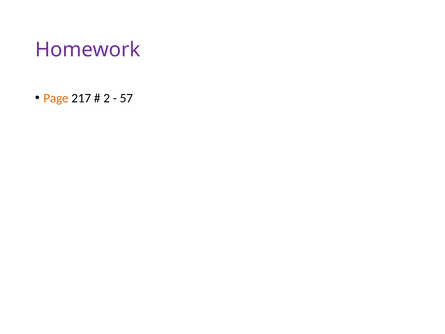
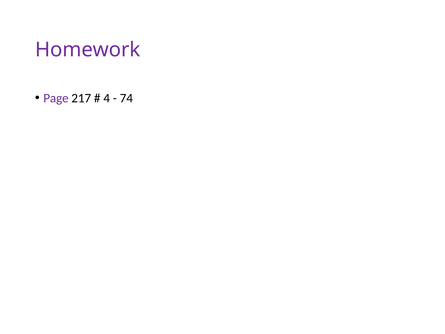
Page colour: orange -> purple (56, 98)
2: 2 -> 4 (107, 98)
57: 57 -> 74 (126, 98)
